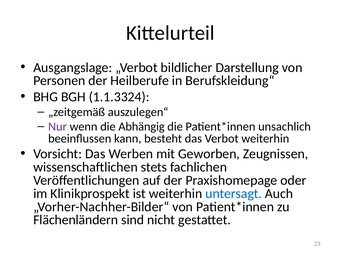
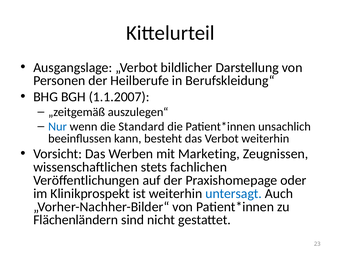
1.1.3324: 1.1.3324 -> 1.1.2007 (119, 97)
Nur colour: purple -> blue (58, 126)
Abhängig: Abhängig -> Standard (141, 126)
Geworben: Geworben -> Marketing (209, 154)
